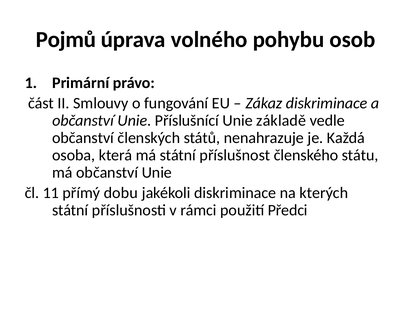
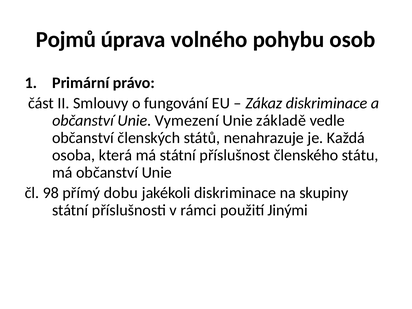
Příslušnící: Příslušnící -> Vymezení (187, 121)
11: 11 -> 98 (51, 193)
kterých: kterých -> skupiny (324, 193)
Předci: Předci -> Jinými (288, 210)
